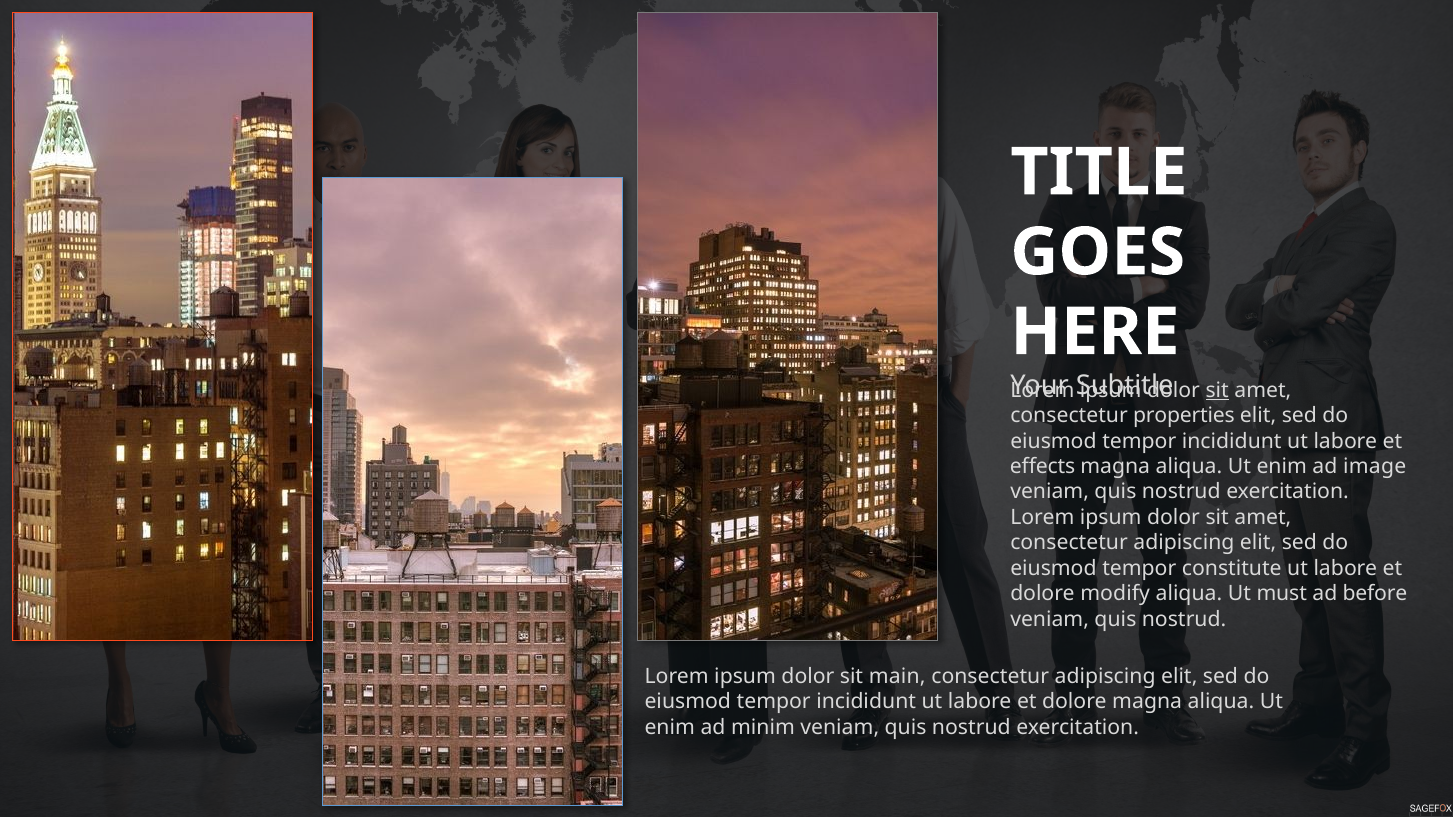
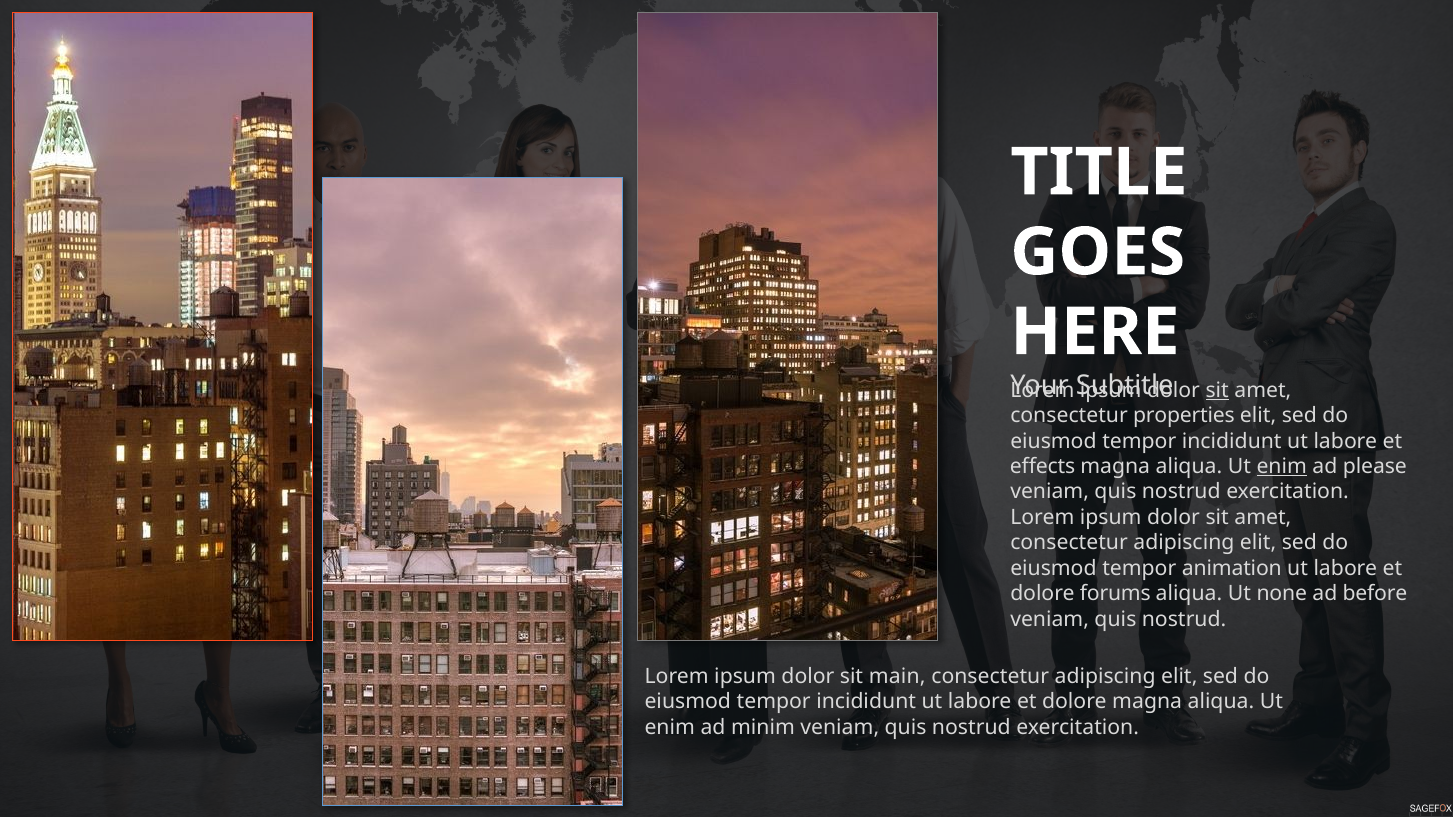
enim underline: none -> present (1282, 467)
image: image -> please (1375, 467)
constitute: constitute -> animation (1232, 569)
modify: modify -> forums (1115, 594)
must: must -> none (1282, 594)
